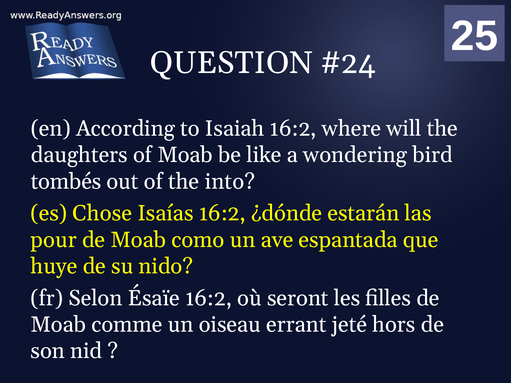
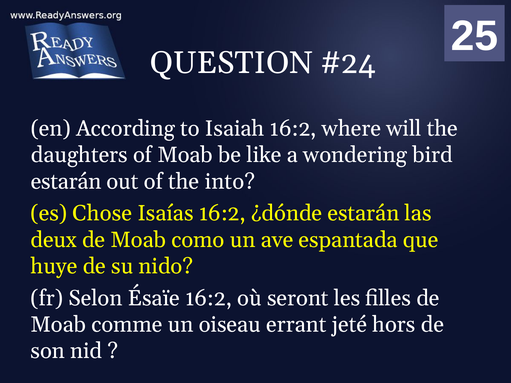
tombés: tombés -> estarán (66, 182)
pour: pour -> deux (54, 240)
